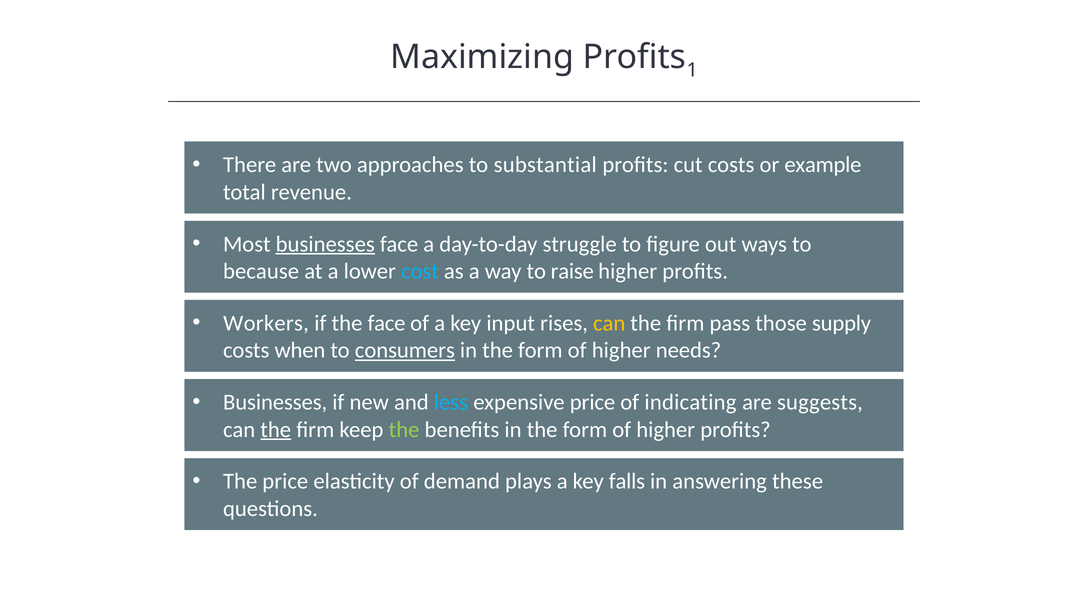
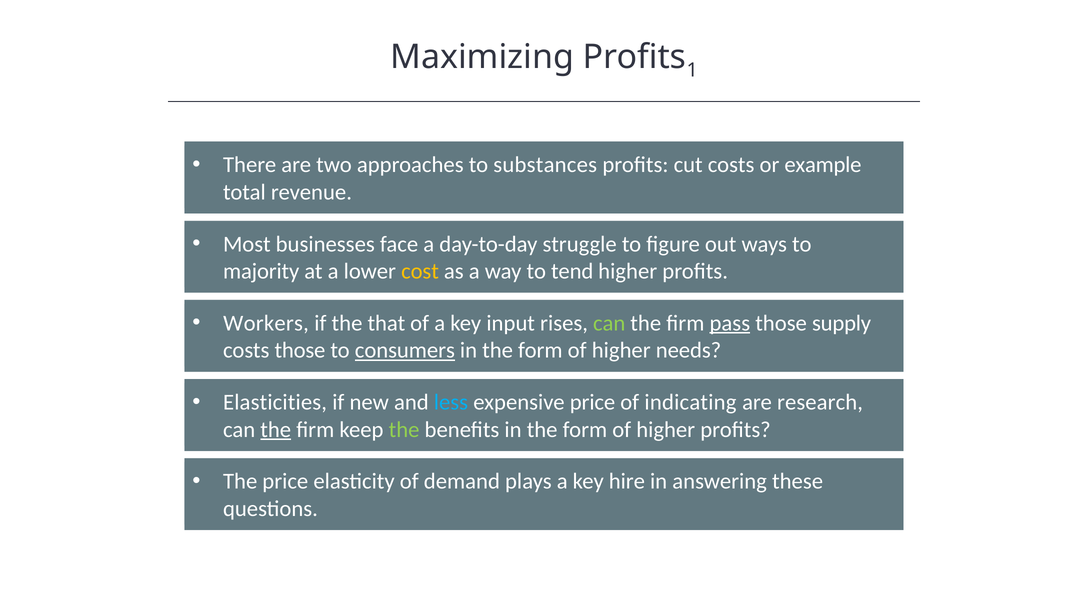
substantial: substantial -> substances (545, 165)
businesses underline: present -> none (325, 244)
because: because -> majority (261, 271)
cost colour: light blue -> yellow (420, 271)
raise: raise -> tend (572, 271)
the face: face -> that (386, 323)
can colour: yellow -> light green (609, 323)
pass underline: none -> present (730, 323)
costs when: when -> those (300, 350)
Businesses: Businesses -> Elasticities (275, 402)
suggests: suggests -> research (820, 402)
falls: falls -> hire (627, 481)
